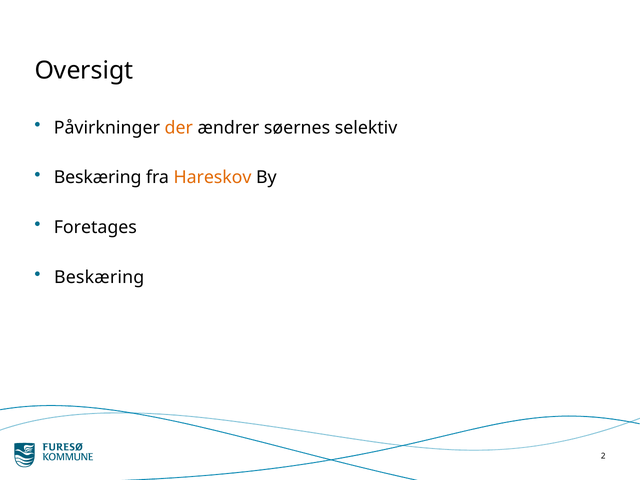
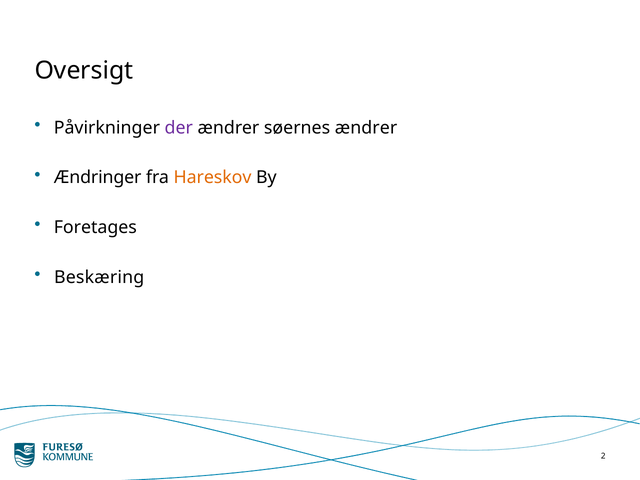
der colour: orange -> purple (179, 128)
søernes selektiv: selektiv -> ændrer (366, 128)
Beskæring: Beskæring -> Ændringer (98, 178)
